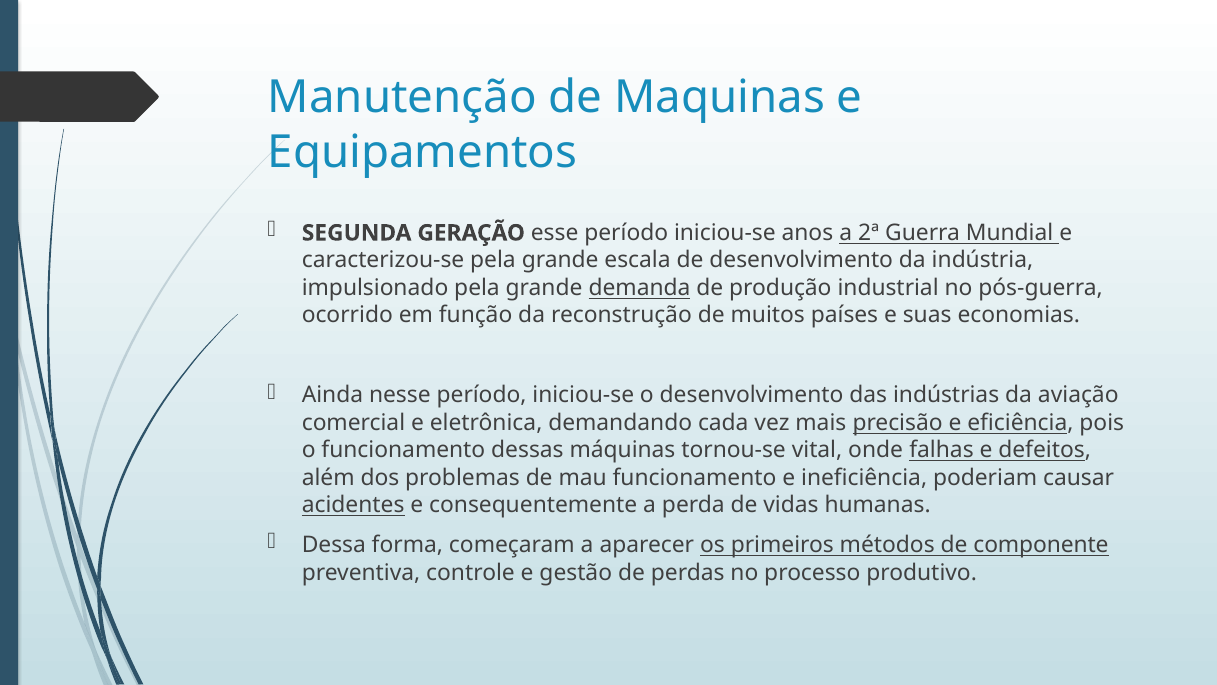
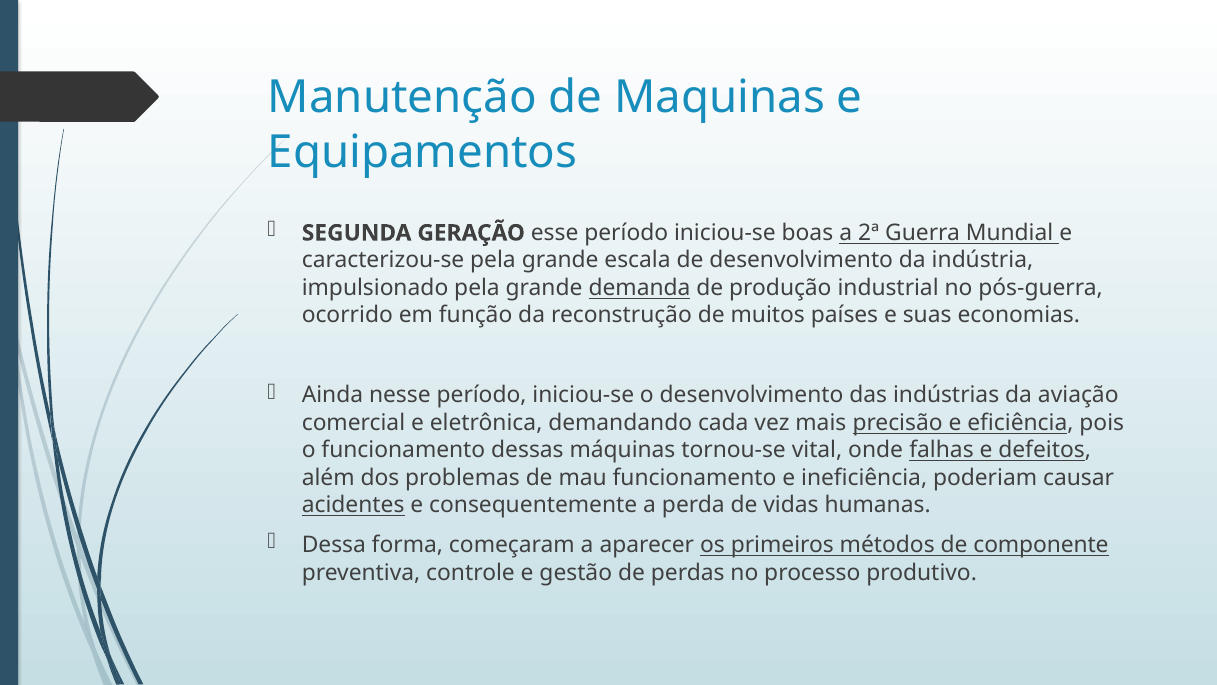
anos: anos -> boas (807, 233)
